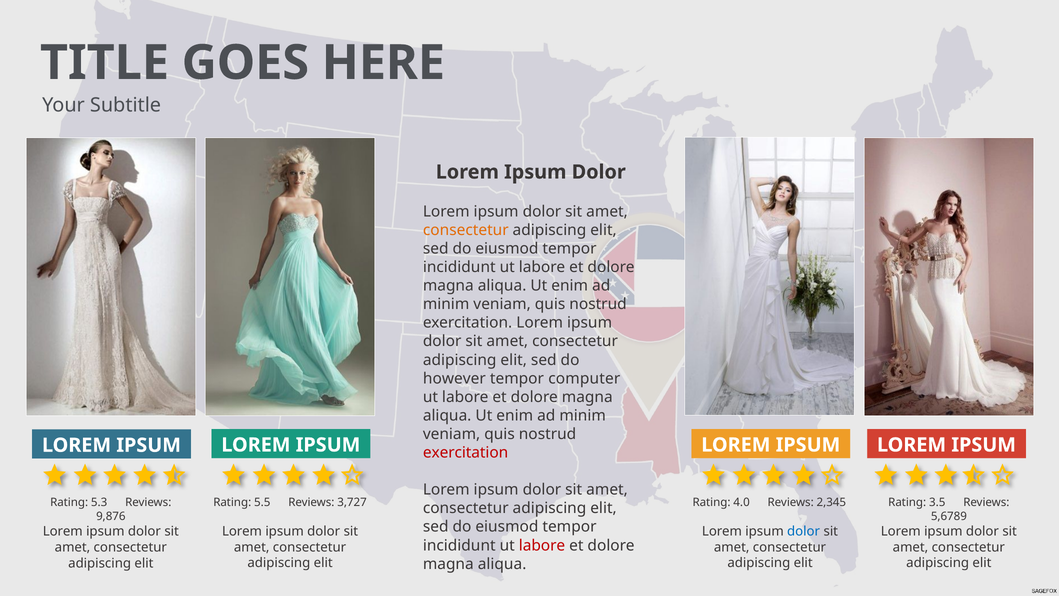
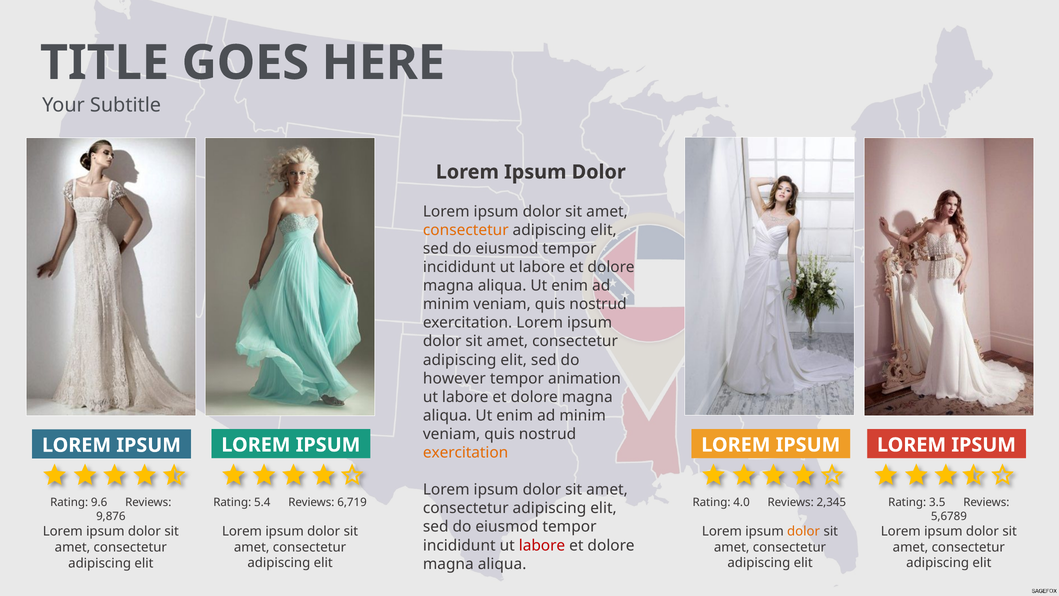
computer: computer -> animation (584, 378)
exercitation colour: red -> orange (466, 452)
5.5: 5.5 -> 5.4 (262, 502)
3,727: 3,727 -> 6,719 (352, 502)
5.3: 5.3 -> 9.6 (99, 502)
dolor colour: blue -> orange (804, 531)
